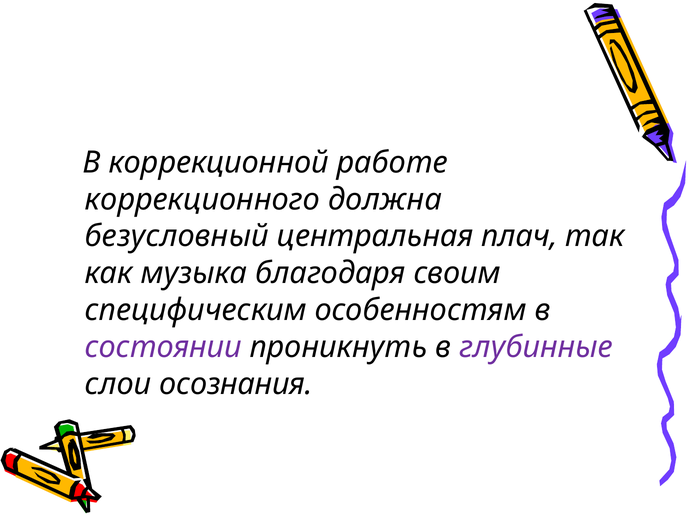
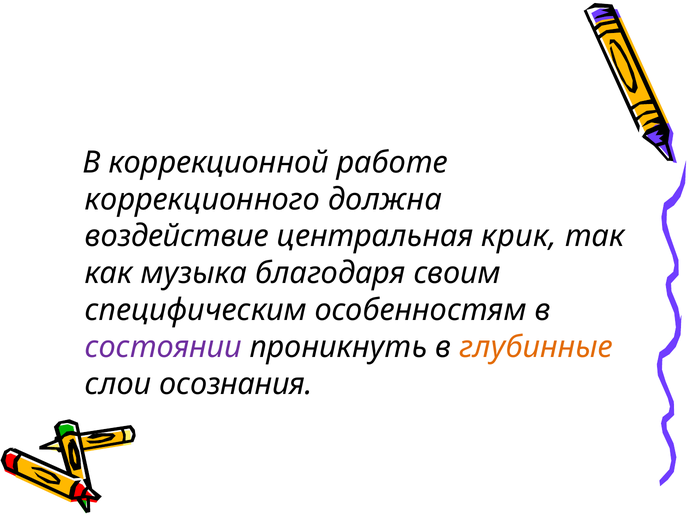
безусловный: безусловный -> воздействие (177, 236)
плач: плач -> крик (519, 236)
глубинные colour: purple -> orange (536, 347)
